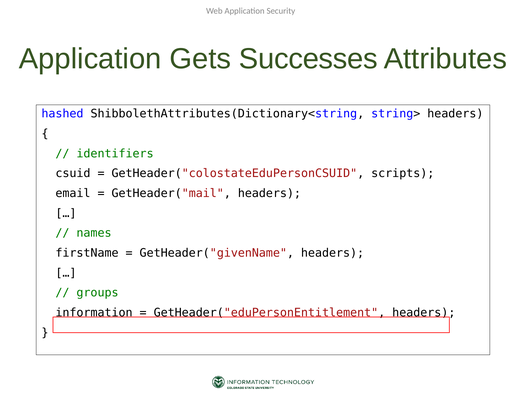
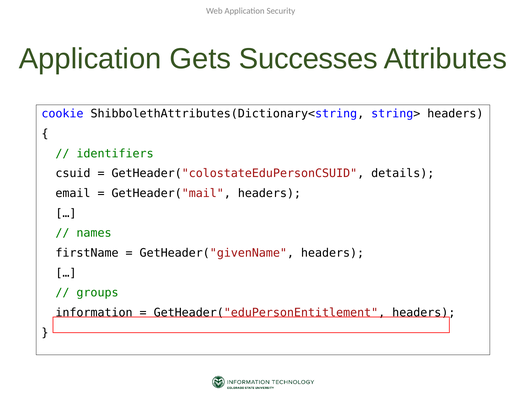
hashed: hashed -> cookie (62, 114)
scripts: scripts -> details (403, 174)
